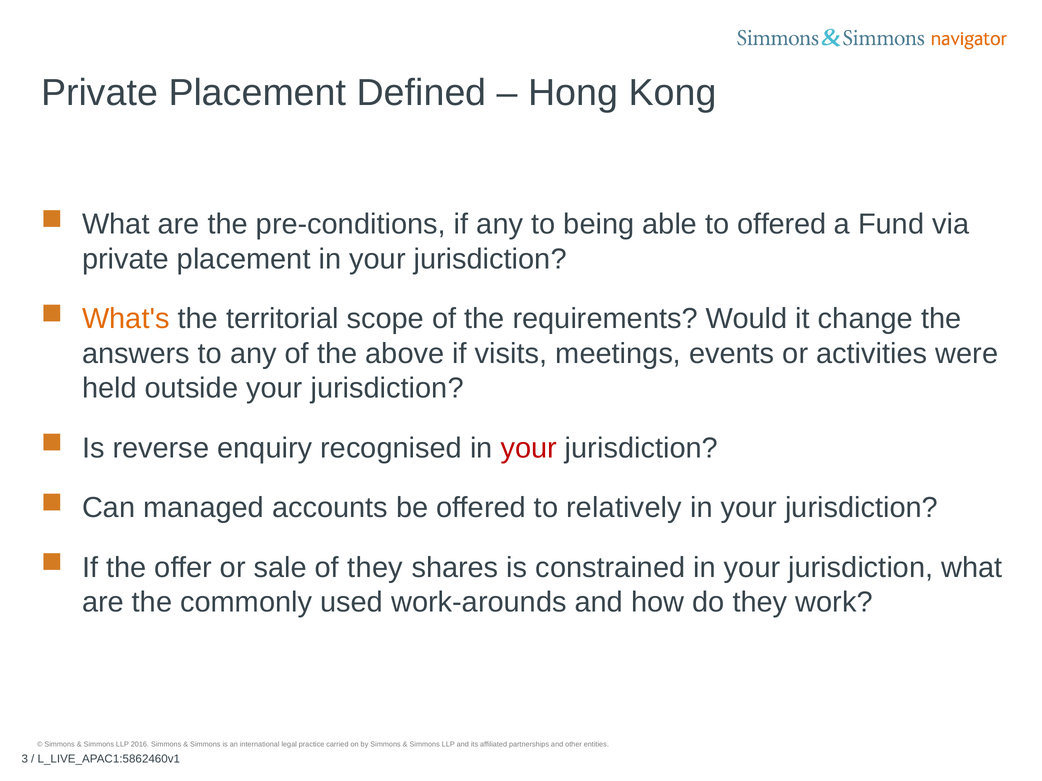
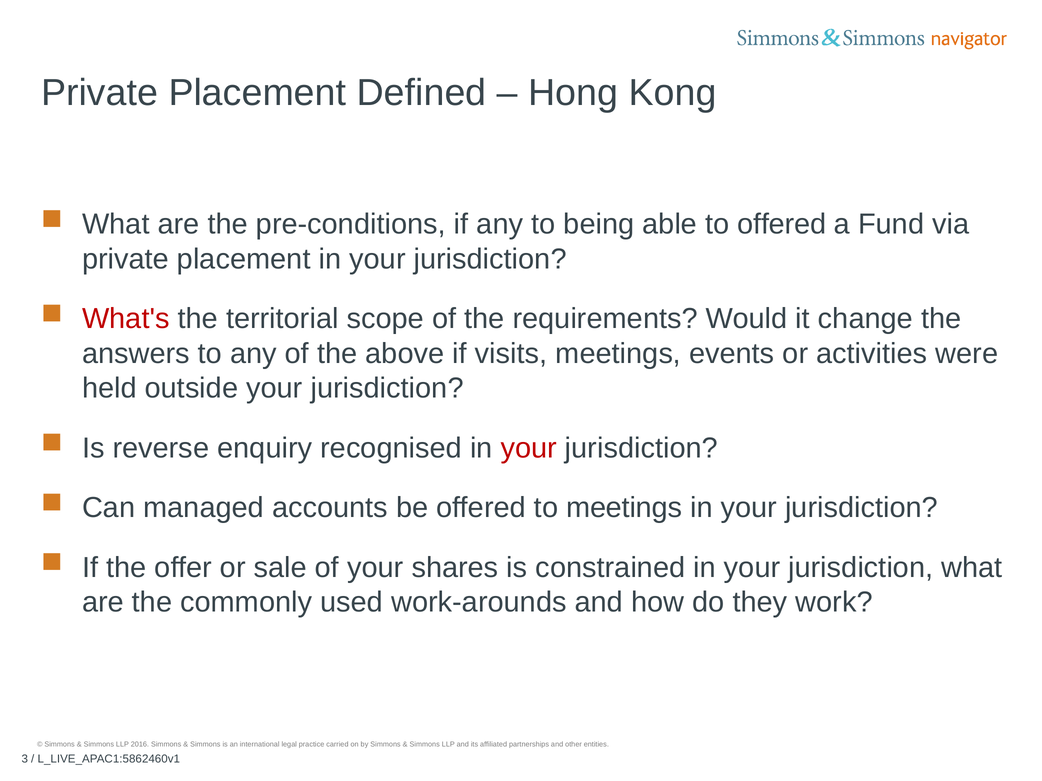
What's colour: orange -> red (126, 319)
to relatively: relatively -> meetings (624, 508)
of they: they -> your (375, 568)
